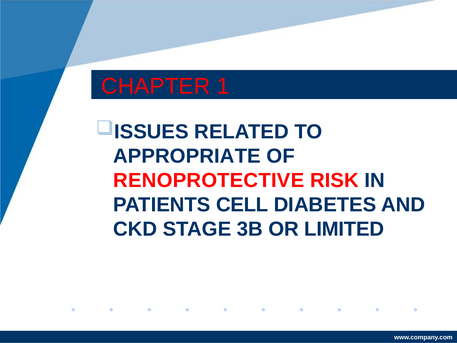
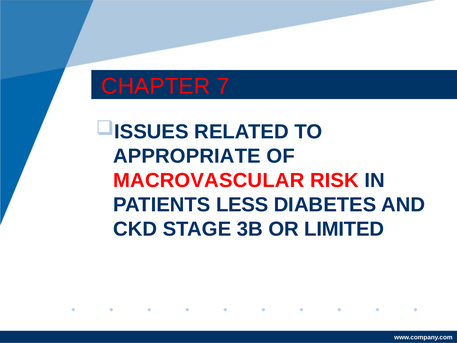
1: 1 -> 7 (223, 86)
RENOPROTECTIVE: RENOPROTECTIVE -> MACROVASCULAR (209, 180)
CELL: CELL -> LESS (242, 205)
